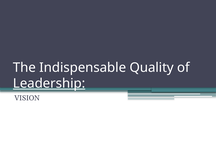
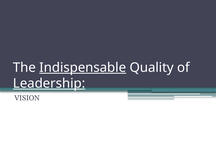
Indispensable underline: none -> present (83, 68)
